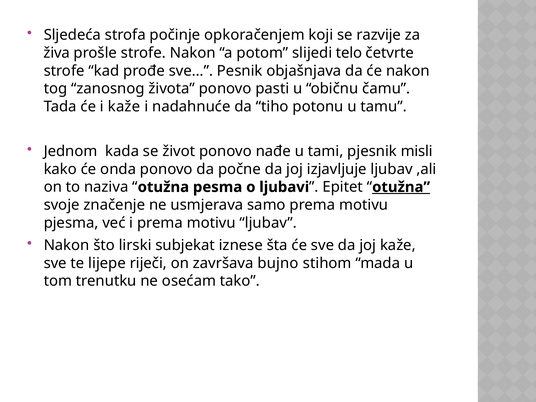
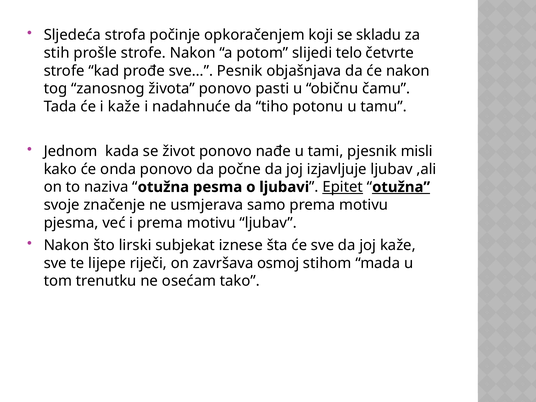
razvije: razvije -> skladu (379, 35)
živa: živa -> stih (57, 53)
Epitet underline: none -> present (343, 187)
bujno: bujno -> osmoj (278, 263)
